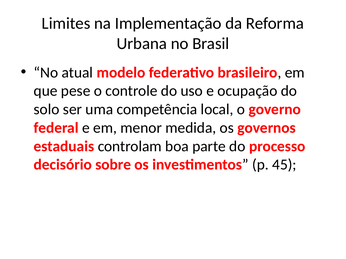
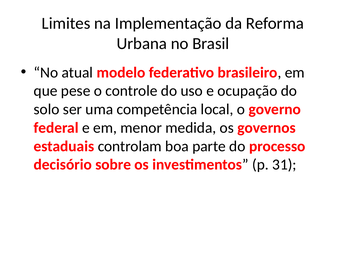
45: 45 -> 31 (284, 165)
